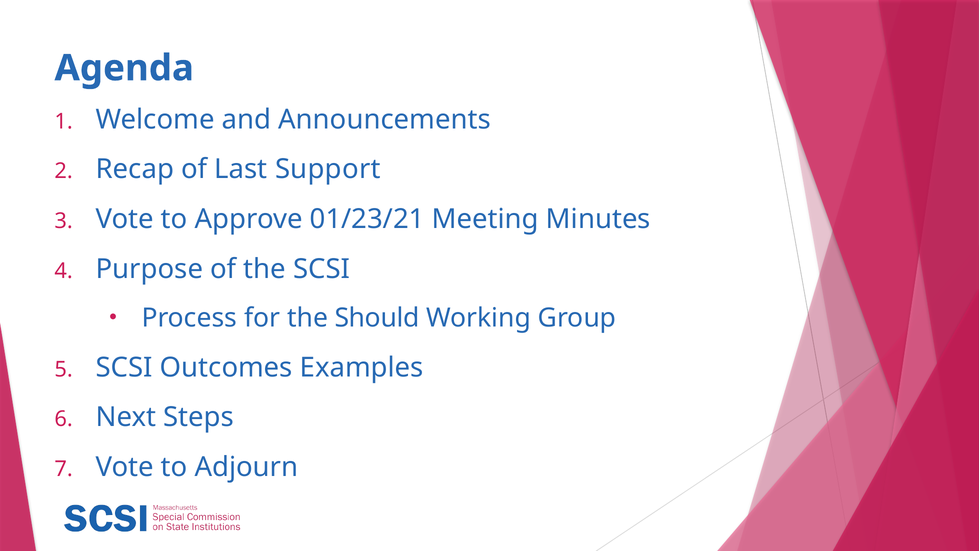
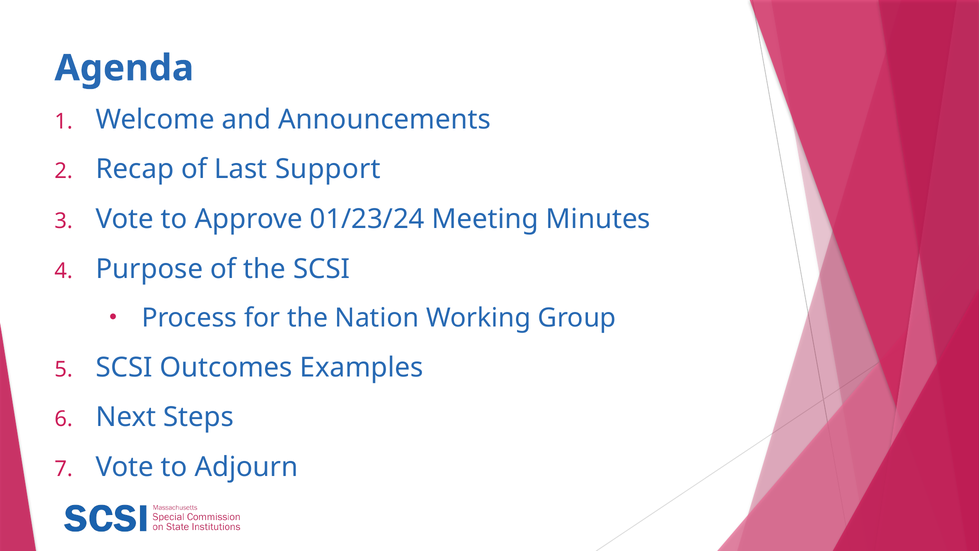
01/23/21: 01/23/21 -> 01/23/24 (367, 219)
Should: Should -> Nation (377, 318)
